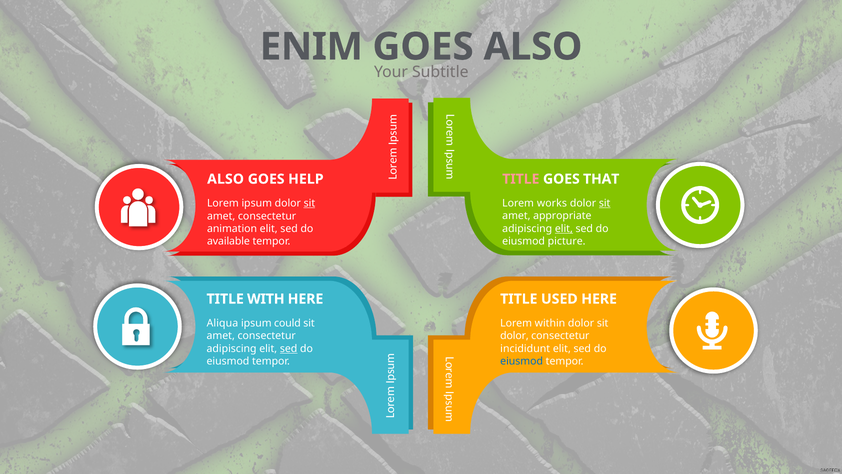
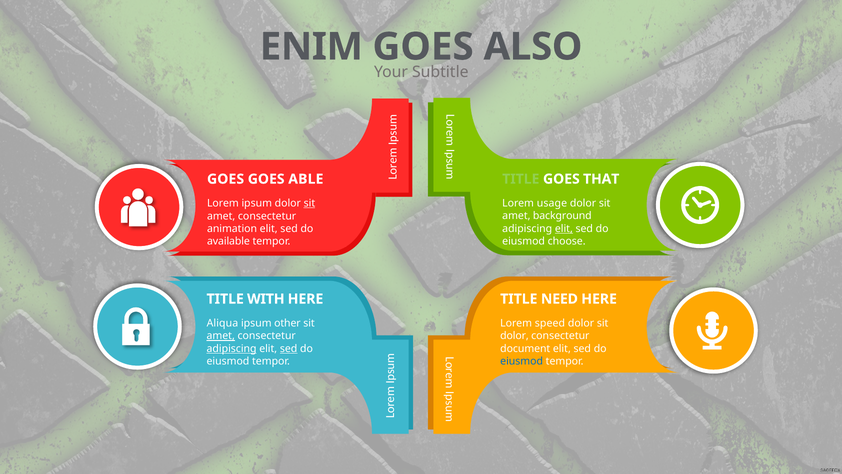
ALSO: ALSO -> GOES (226, 179)
HELP: HELP -> ABLE (306, 179)
TITLE colour: pink -> light green (521, 179)
works: works -> usage (552, 203)
sit underline: present -> none (605, 203)
appropriate: appropriate -> background (562, 216)
picture: picture -> choose (567, 241)
USED: USED -> NEED (559, 299)
could: could -> other (287, 323)
within: within -> speed (550, 323)
amet underline: none -> present (221, 336)
adipiscing underline: none -> present (232, 348)
incididunt: incididunt -> document (525, 348)
